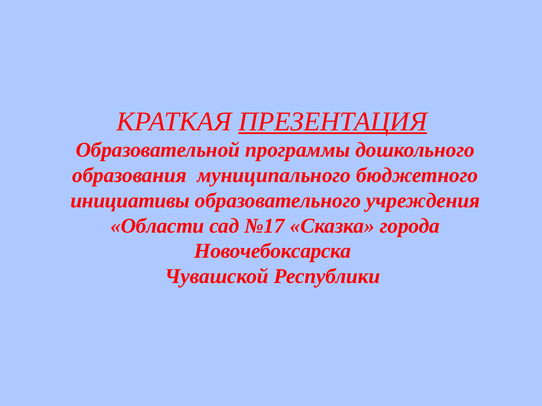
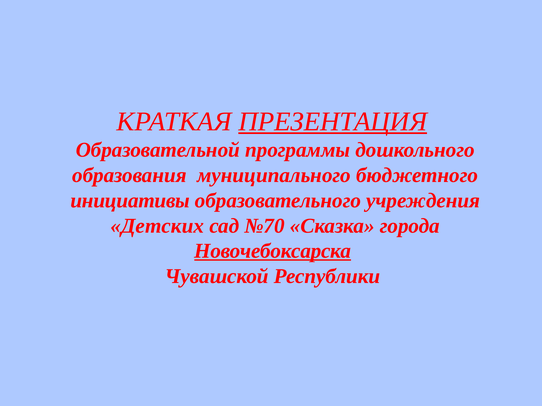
Области: Области -> Детских (157, 226)
№17: №17 -> №70 (265, 226)
Новочебоксарска underline: none -> present (273, 251)
